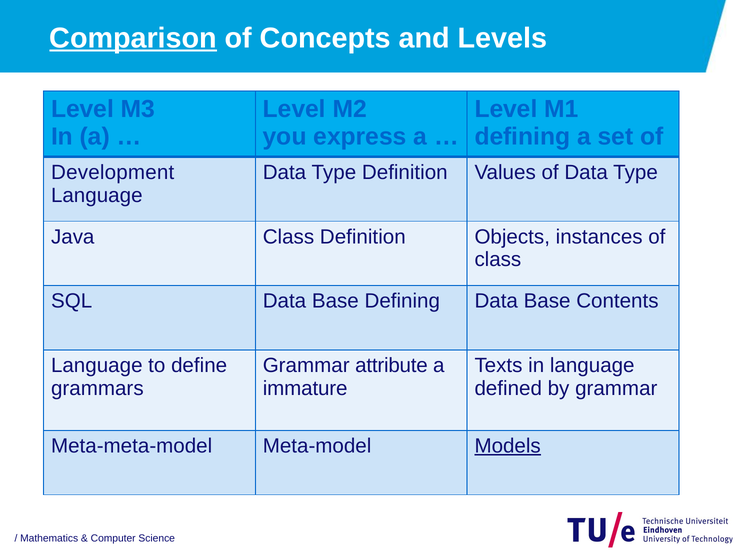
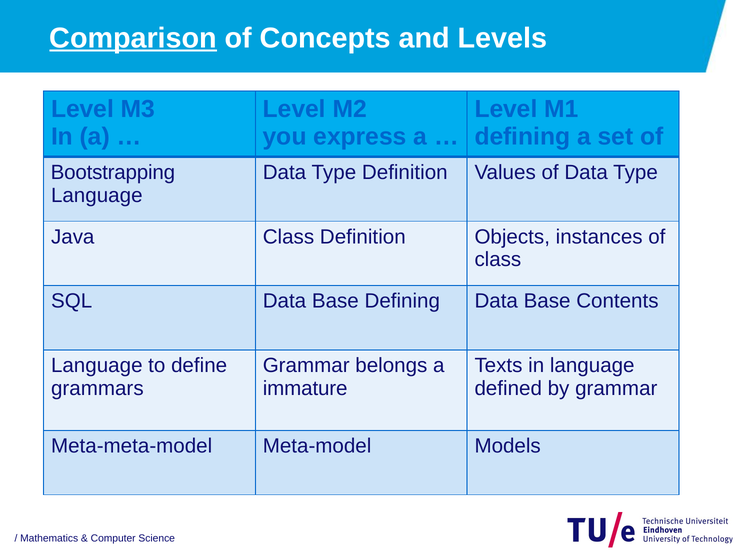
Development: Development -> Bootstrapping (113, 172)
attribute: attribute -> belongs (391, 365)
Models underline: present -> none (508, 446)
